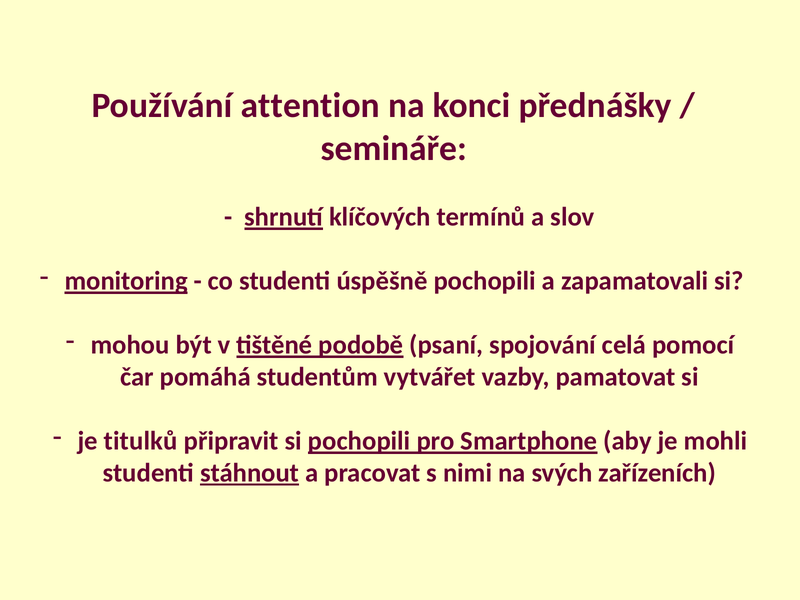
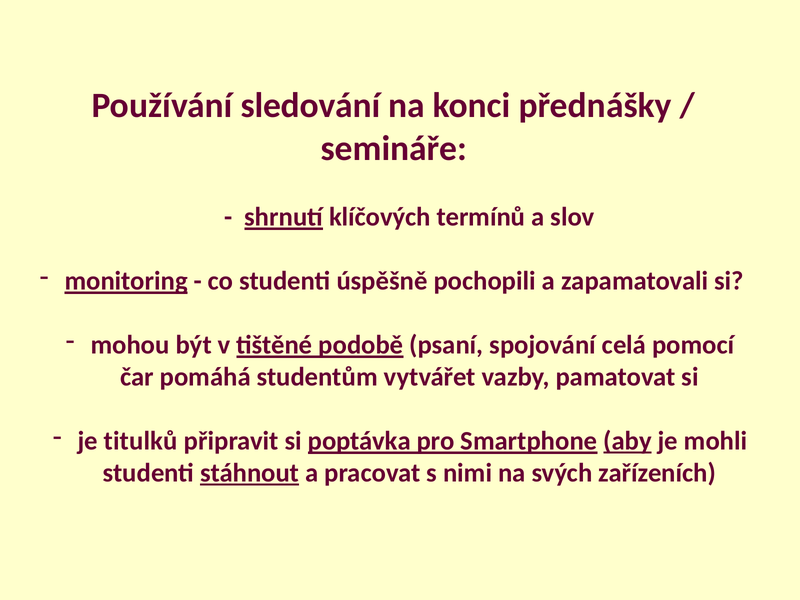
attention: attention -> sledování (310, 106)
si pochopili: pochopili -> poptávka (359, 441)
aby underline: none -> present (628, 441)
